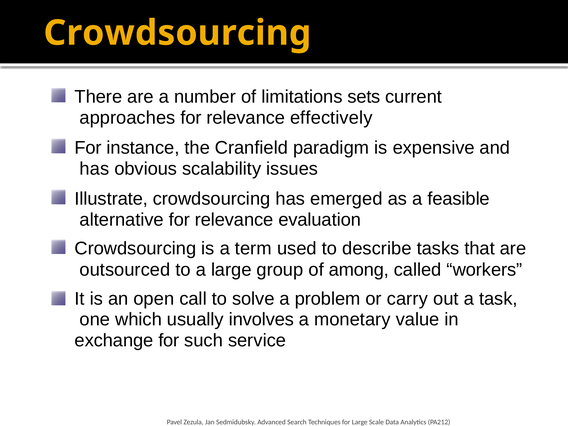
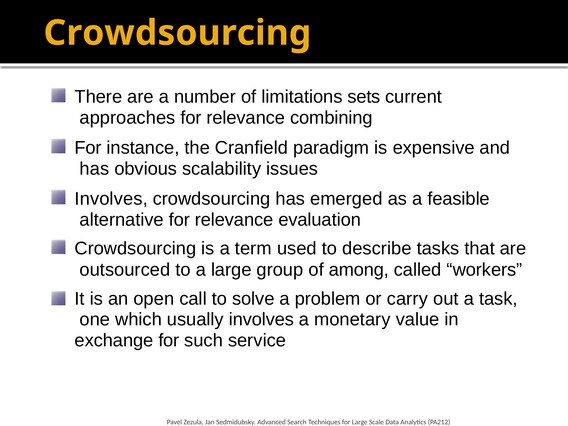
effectively: effectively -> combining (331, 118)
Illustrate: Illustrate -> Involves (111, 199)
